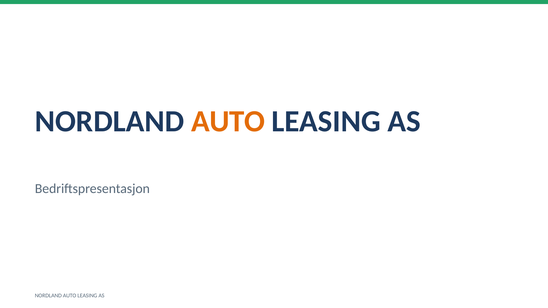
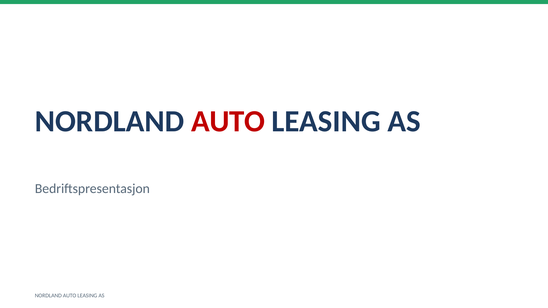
AUTO colour: orange -> red (228, 122)
